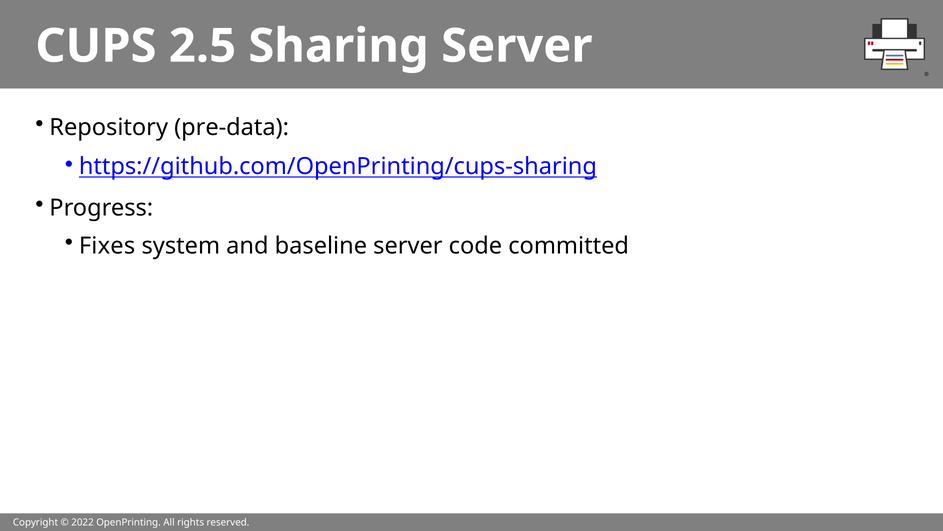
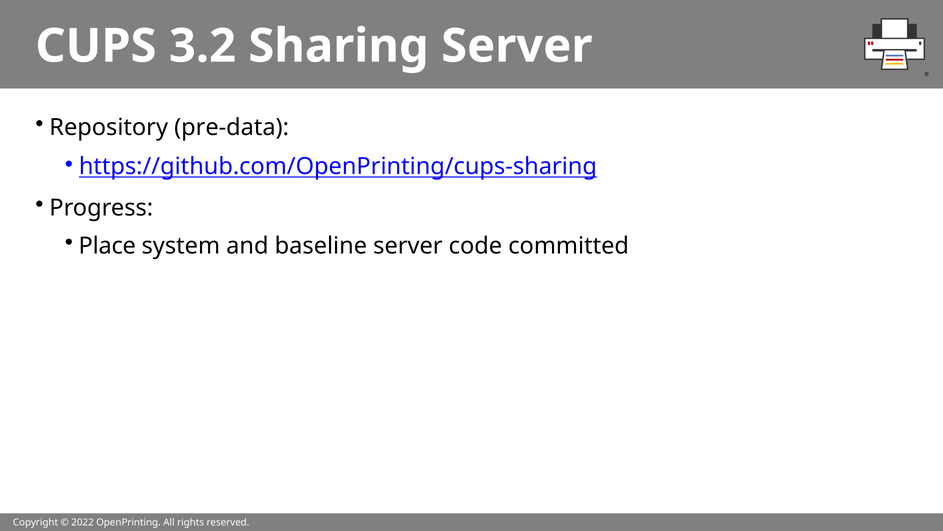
2.5: 2.5 -> 3.2 (202, 46)
Fixes: Fixes -> Place (107, 246)
